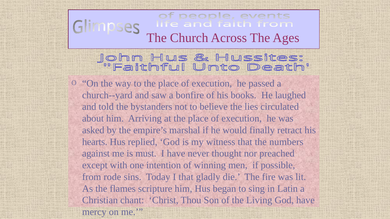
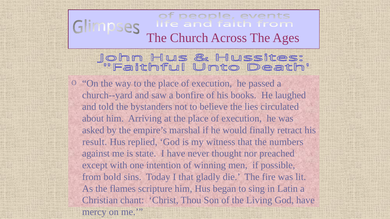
hearts: hearts -> result (95, 142)
must: must -> state (146, 154)
rode: rode -> bold (112, 177)
